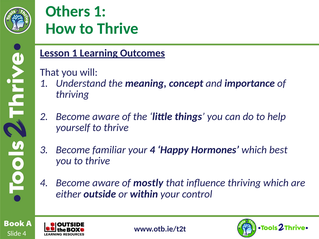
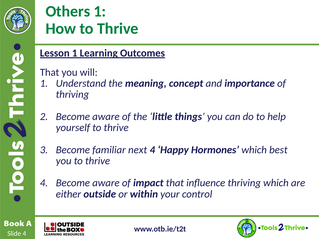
familiar your: your -> next (138, 150)
mostly: mostly -> impact (148, 183)
